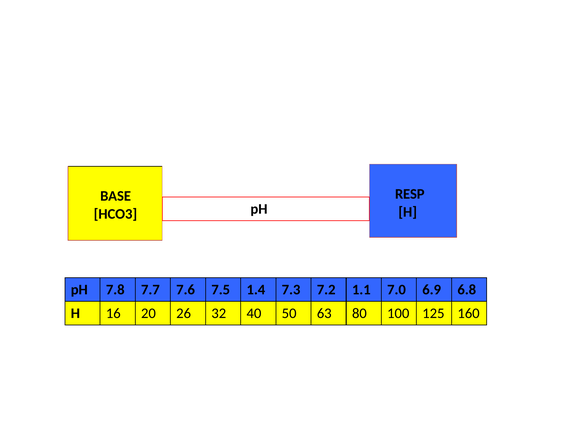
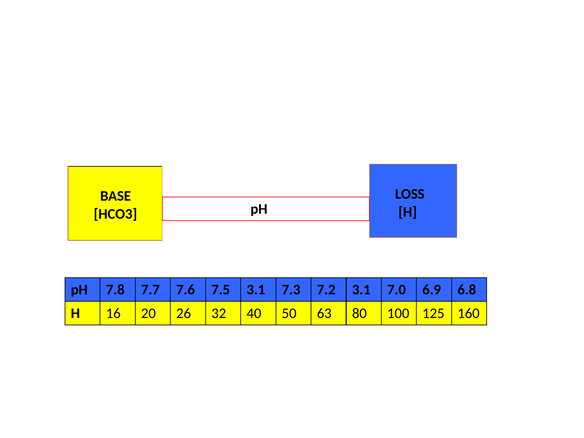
RESP: RESP -> LOSS (410, 194)
7.5 1.4: 1.4 -> 3.1 (256, 290)
7.2 1.1: 1.1 -> 3.1 (361, 290)
